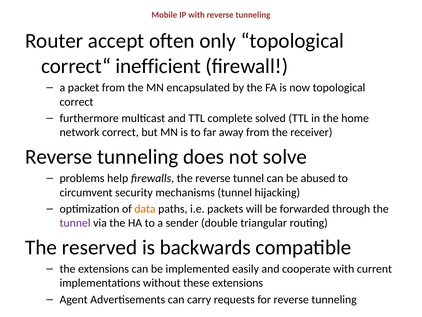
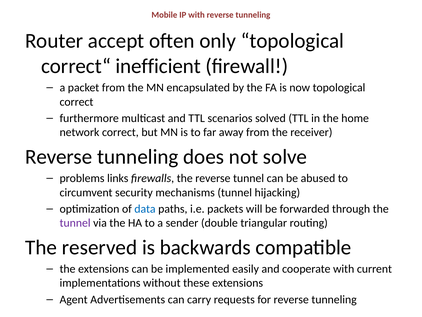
complete: complete -> scenarios (230, 118)
help: help -> links (118, 178)
data colour: orange -> blue (145, 209)
